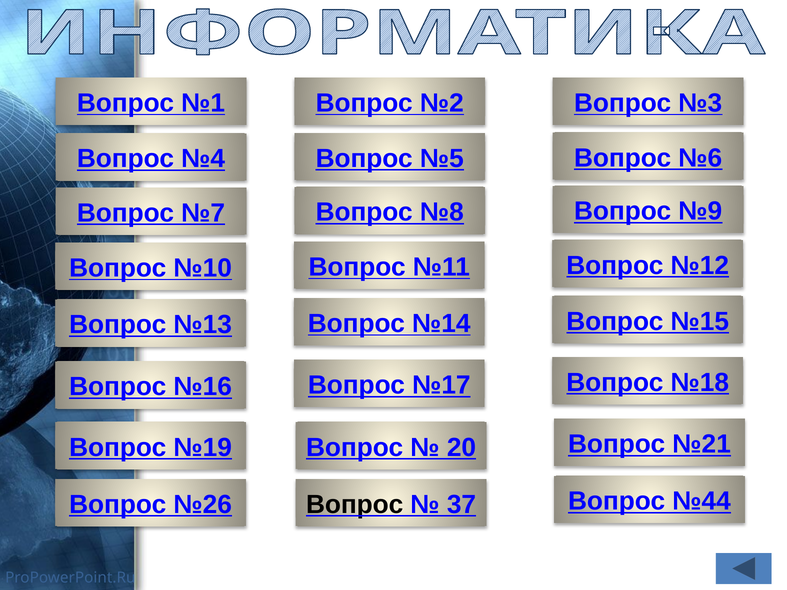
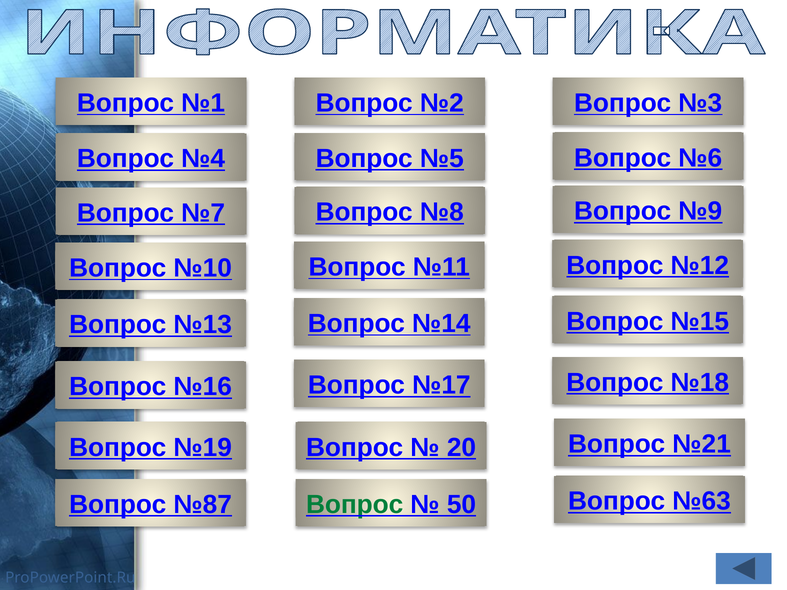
№26: №26 -> №87 (203, 505)
Вопрос colour: black -> green (355, 505)
37: 37 -> 50 (461, 505)
№44: №44 -> №63 (702, 501)
